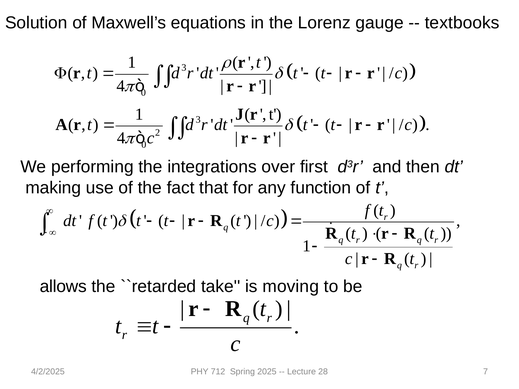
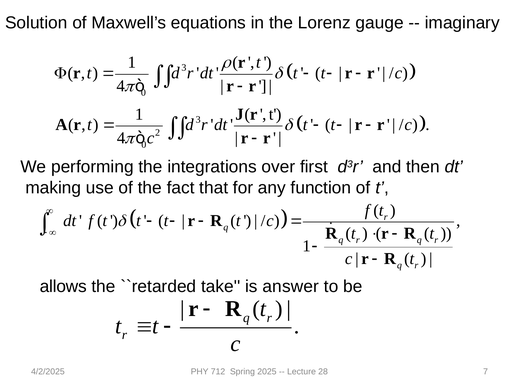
textbooks: textbooks -> imaginary (462, 23)
moving: moving -> answer (291, 287)
